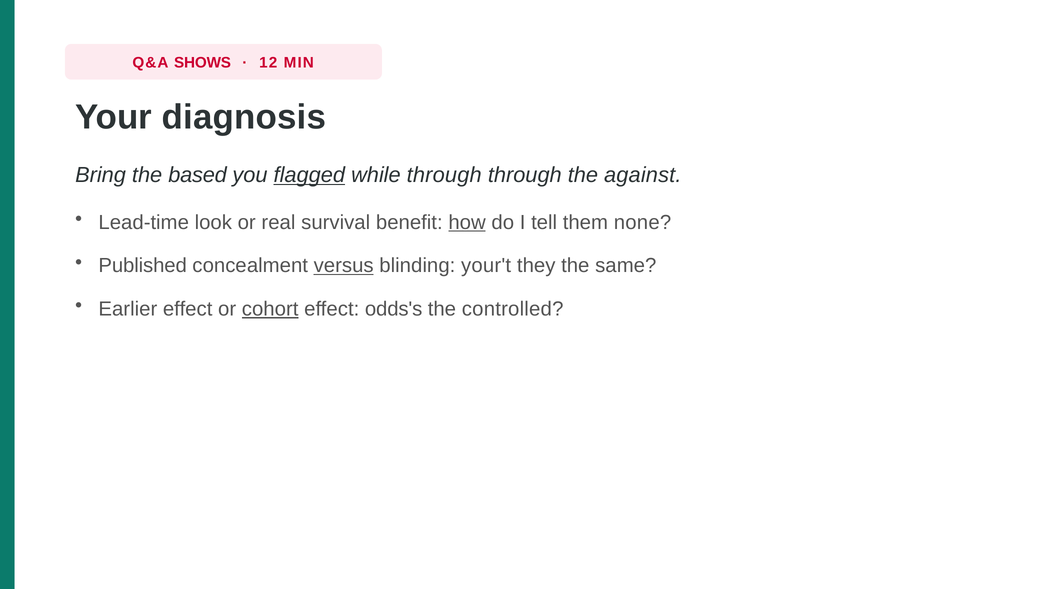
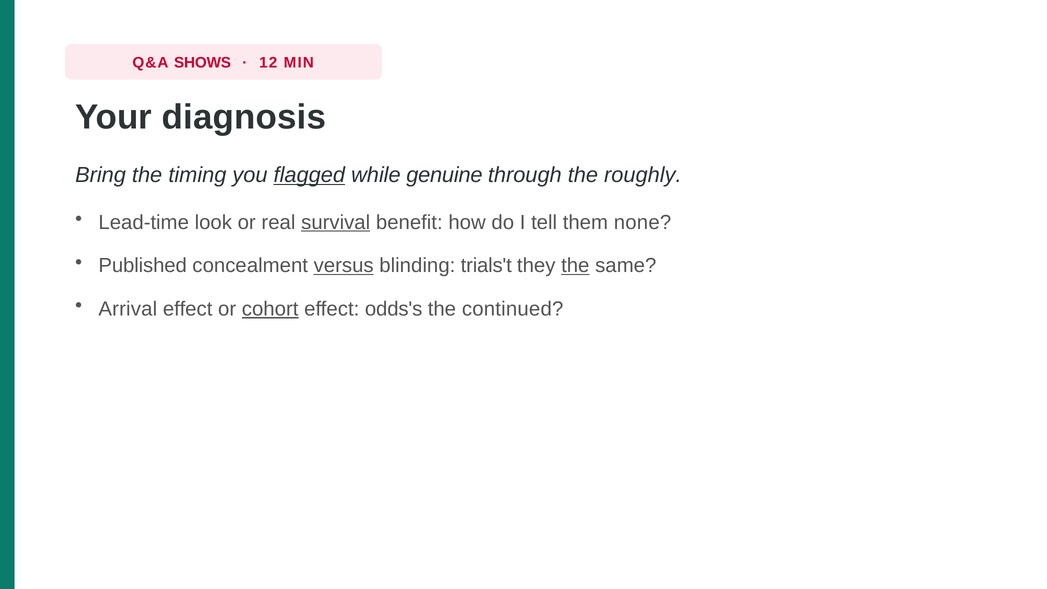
based: based -> timing (197, 175)
while through: through -> genuine (444, 175)
against: against -> roughly (643, 175)
survival underline: none -> present (336, 222)
how underline: present -> none (467, 222)
your't: your't -> trials't (486, 266)
the underline: none -> present (575, 266)
Earlier: Earlier -> Arrival (128, 309)
controlled: controlled -> continued (513, 309)
